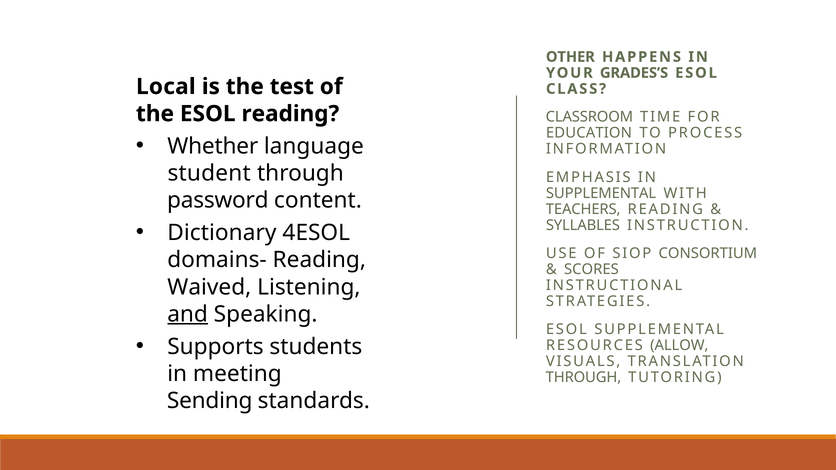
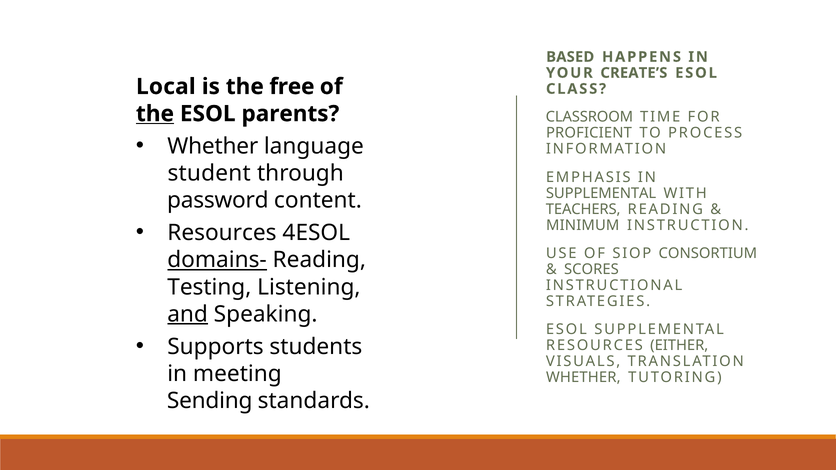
OTHER: OTHER -> BASED (570, 57)
GRADES’S: GRADES’S -> CREATE’S (634, 73)
test: test -> free (292, 87)
the underline: none -> present (155, 114)
ESOL reading: reading -> parents (290, 114)
EDUCATION: EDUCATION -> PROFICIENT (589, 133)
SYLLABLES: SYLLABLES -> MINIMUM (583, 225)
Dictionary: Dictionary -> Resources (222, 233)
domains- underline: none -> present (217, 260)
Waived: Waived -> Testing (209, 287)
ALLOW: ALLOW -> EITHER (679, 346)
THROUGH: THROUGH -> WHETHER (583, 378)
